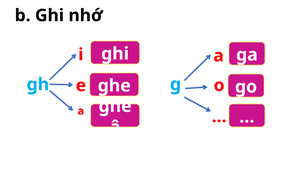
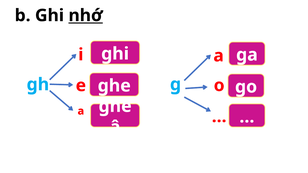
nhớ underline: none -> present (86, 15)
